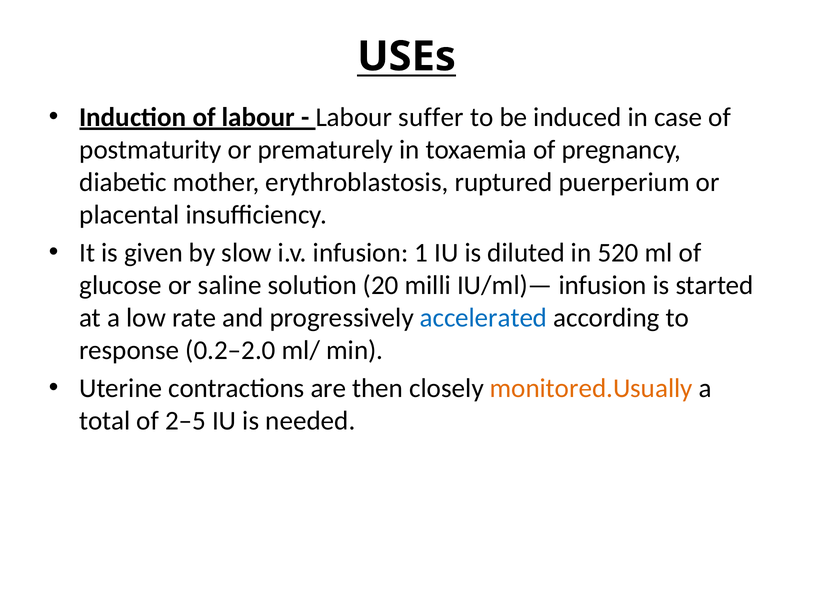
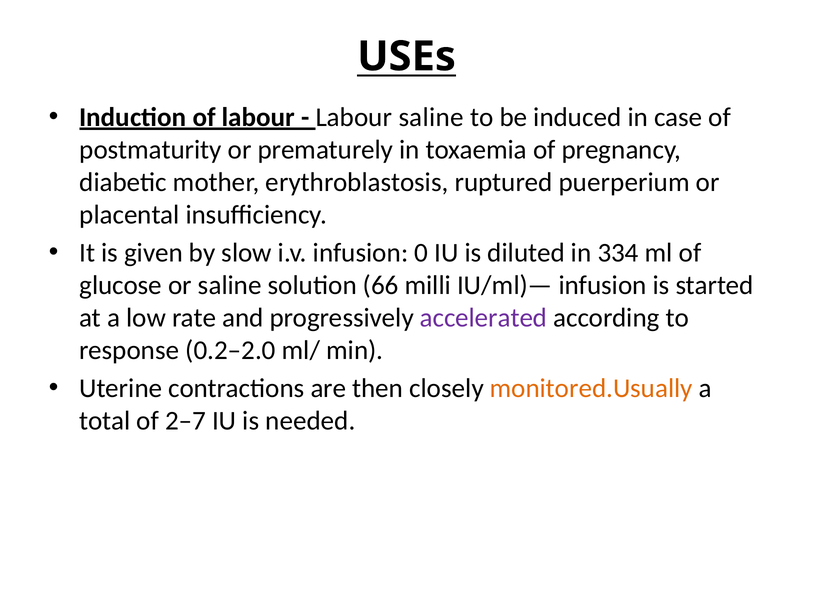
Labour suffer: suffer -> saline (431, 117)
1: 1 -> 0 (421, 253)
520: 520 -> 334 (618, 253)
20: 20 -> 66 (381, 285)
accelerated colour: blue -> purple (484, 318)
2–5: 2–5 -> 2–7 (186, 421)
